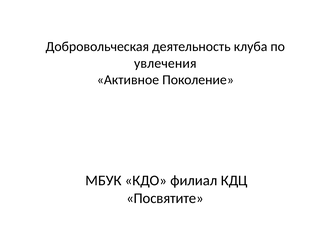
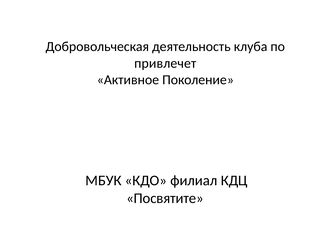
увлечения: увлечения -> привлечет (165, 63)
